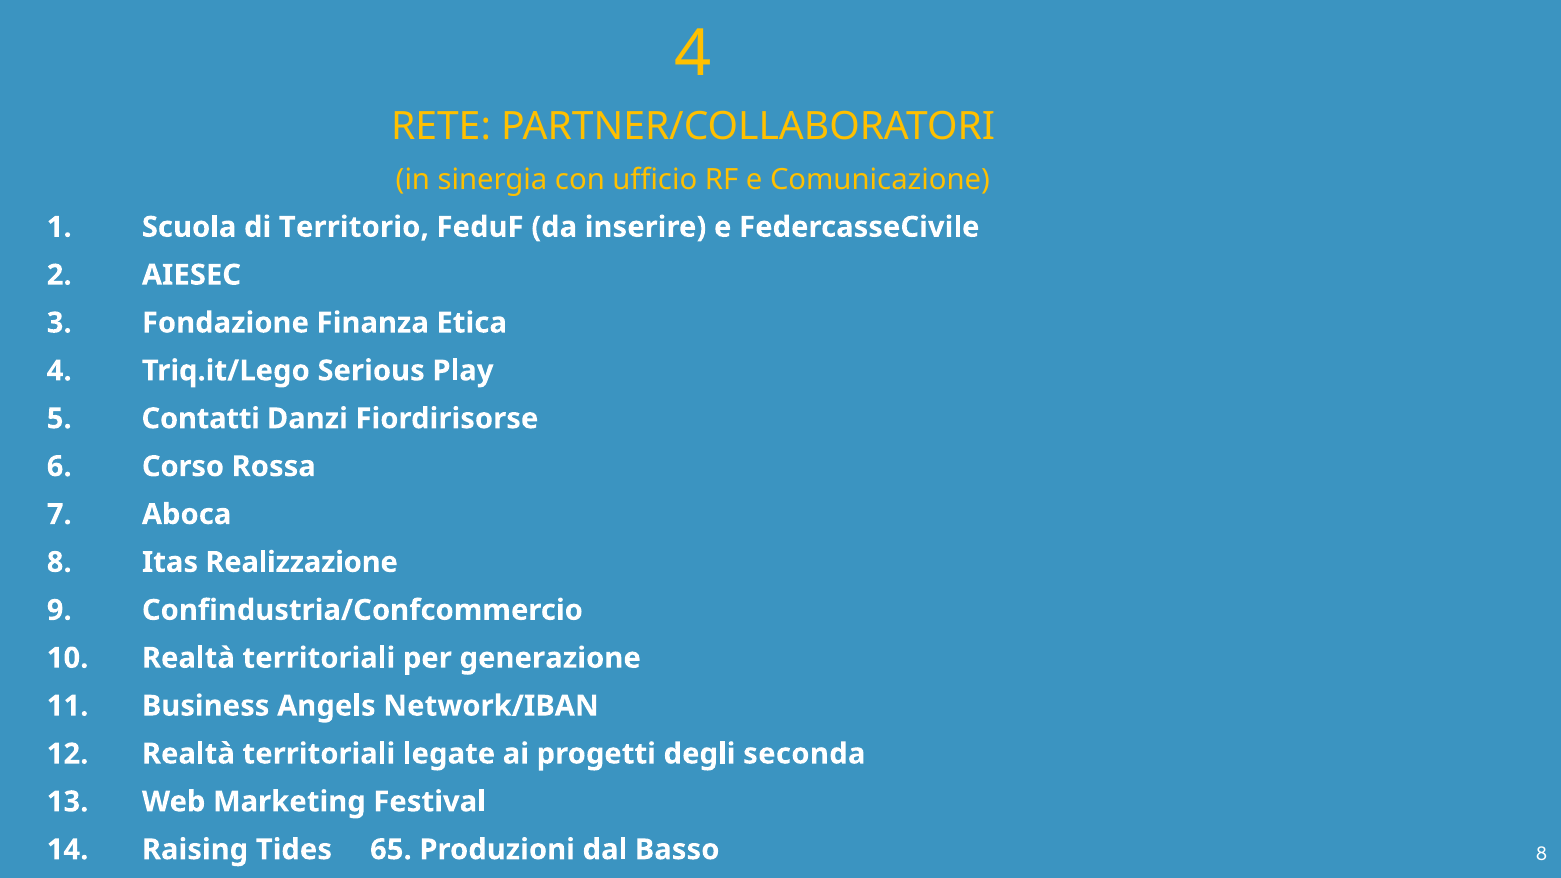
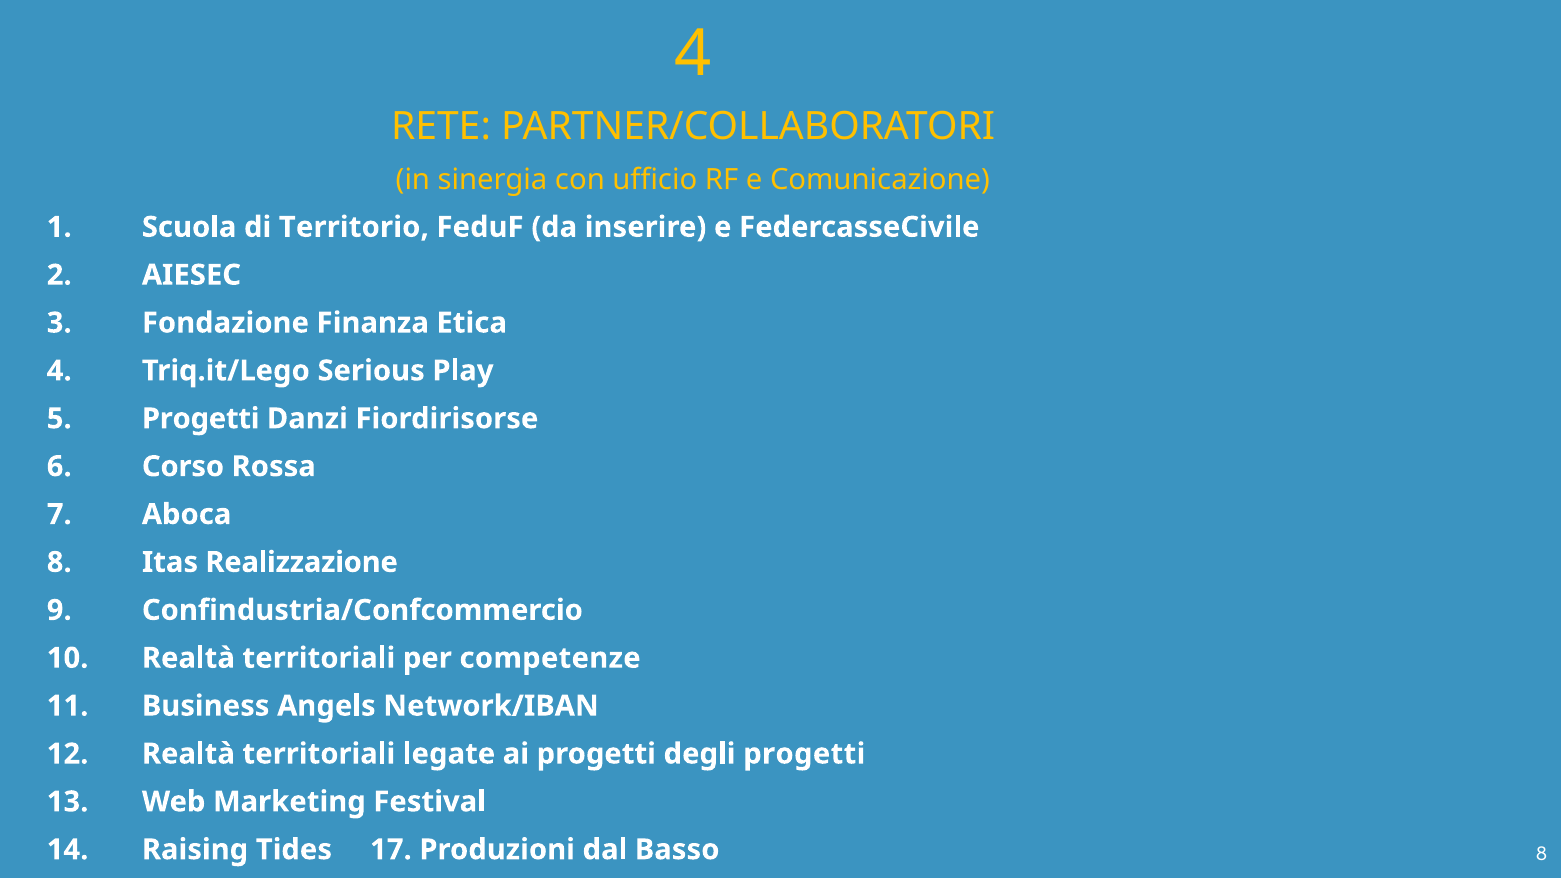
Contatti: Contatti -> Progetti (201, 419)
generazione: generazione -> competenze (550, 658)
degli seconda: seconda -> progetti (804, 754)
65: 65 -> 17 (391, 850)
